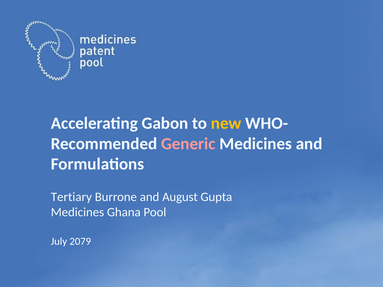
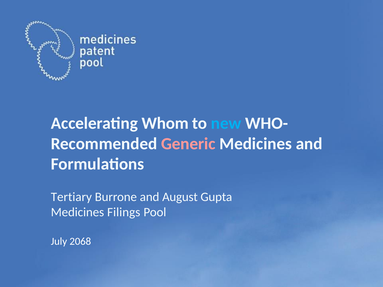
Gabon: Gabon -> Whom (165, 123)
new colour: yellow -> light blue (226, 123)
Ghana: Ghana -> Filings (124, 212)
2079: 2079 -> 2068 (80, 242)
